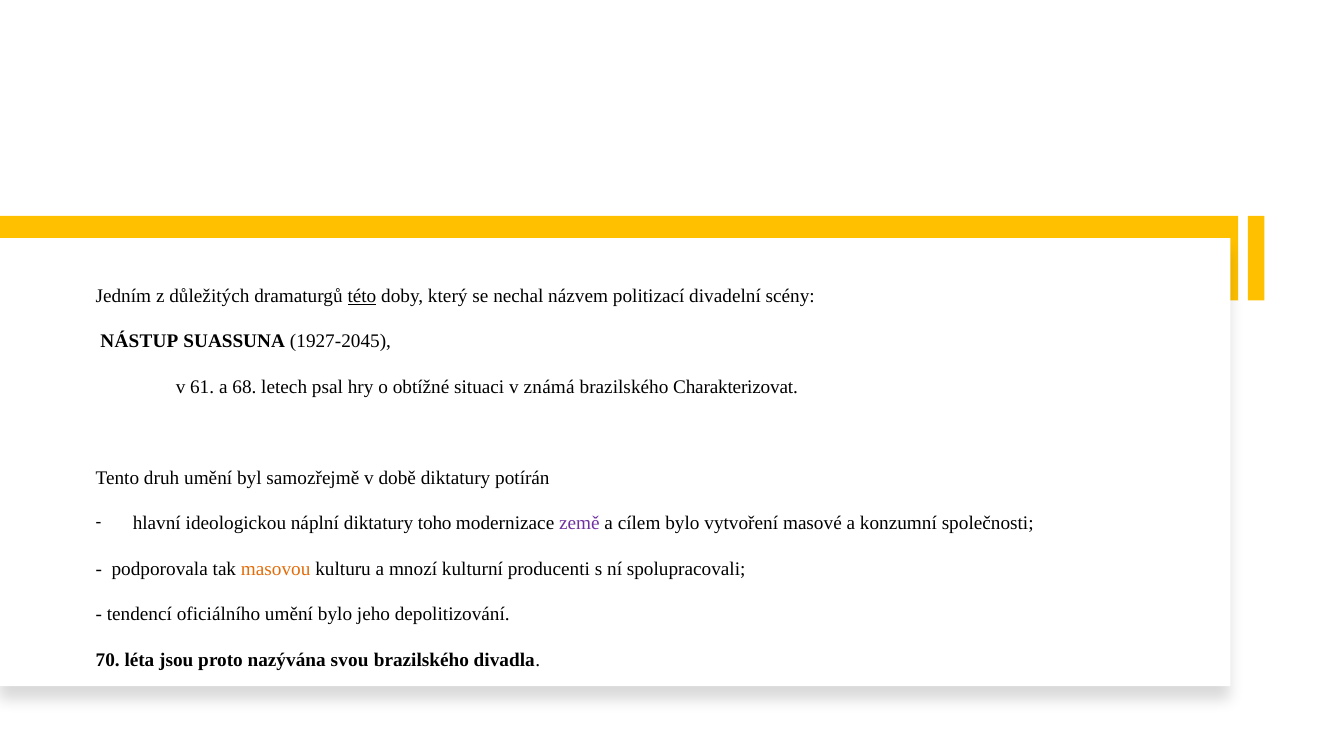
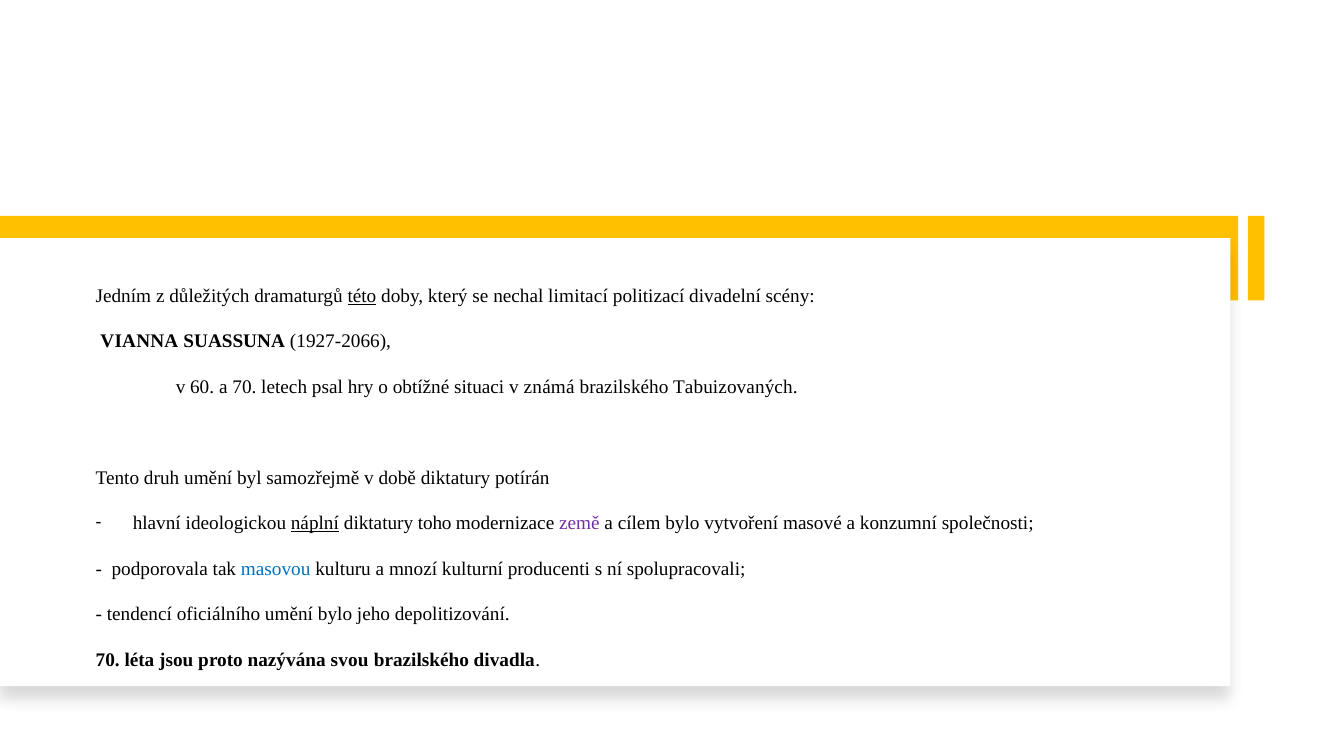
názvem: názvem -> limitací (578, 296)
NÁSTUP: NÁSTUP -> VIANNA (139, 342)
1927-2045: 1927-2045 -> 1927-2066 (340, 342)
61: 61 -> 60 (202, 387)
a 68: 68 -> 70 (244, 387)
Charakterizovat: Charakterizovat -> Tabuizovaných (735, 387)
náplní underline: none -> present (315, 524)
masovou colour: orange -> blue (276, 569)
